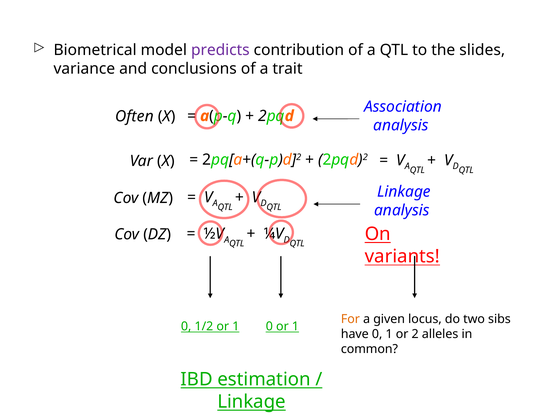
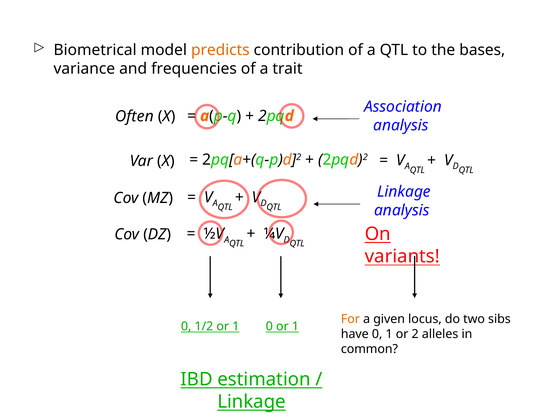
predicts colour: purple -> orange (220, 50)
slides: slides -> bases (482, 50)
conclusions: conclusions -> frequencies (194, 68)
